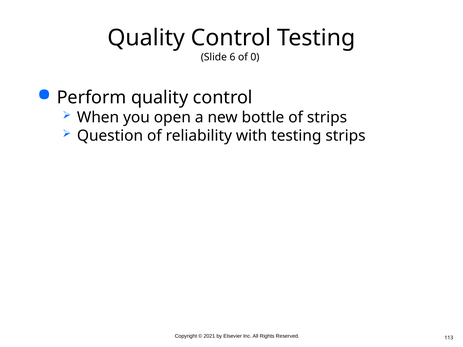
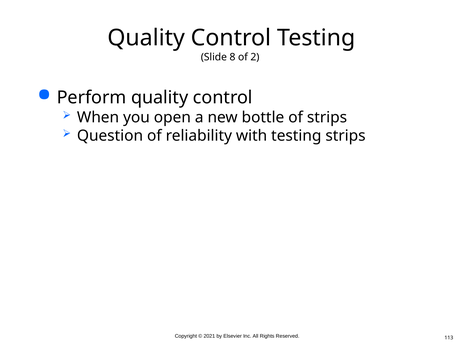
6: 6 -> 8 (232, 57)
0: 0 -> 2 (255, 57)
